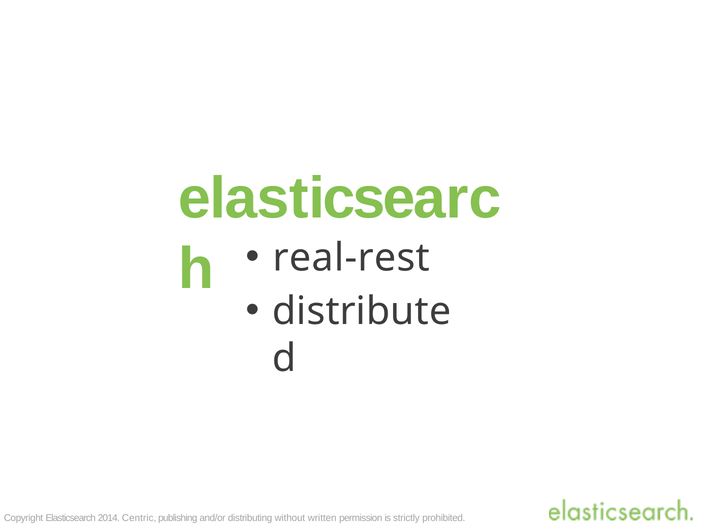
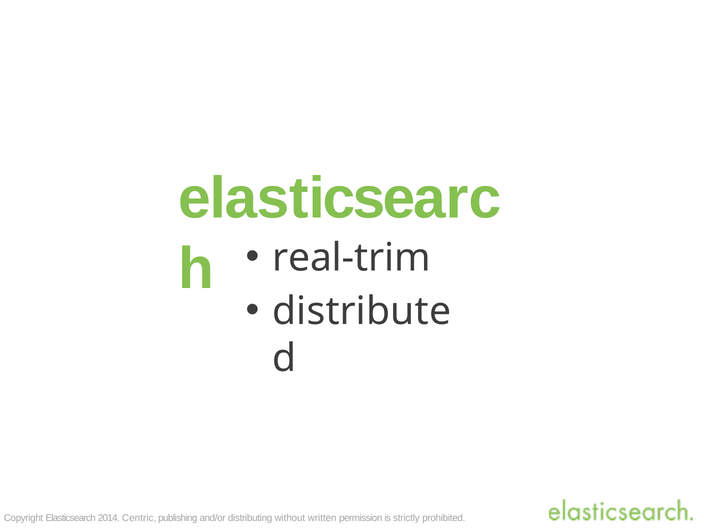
real-rest: real-rest -> real-trim (352, 258)
